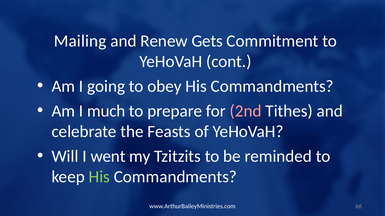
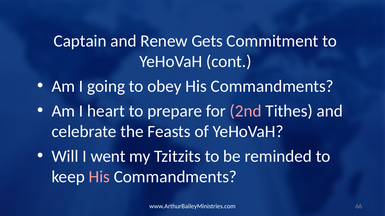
Mailing: Mailing -> Captain (80, 41)
much: much -> heart (106, 111)
His colour: light green -> pink (99, 177)
